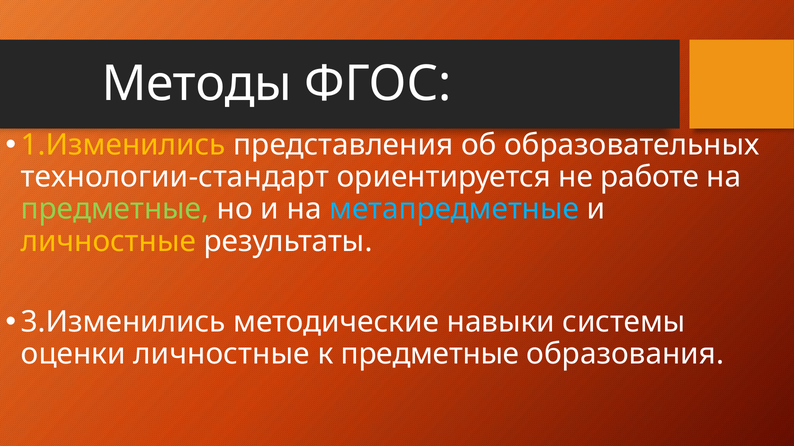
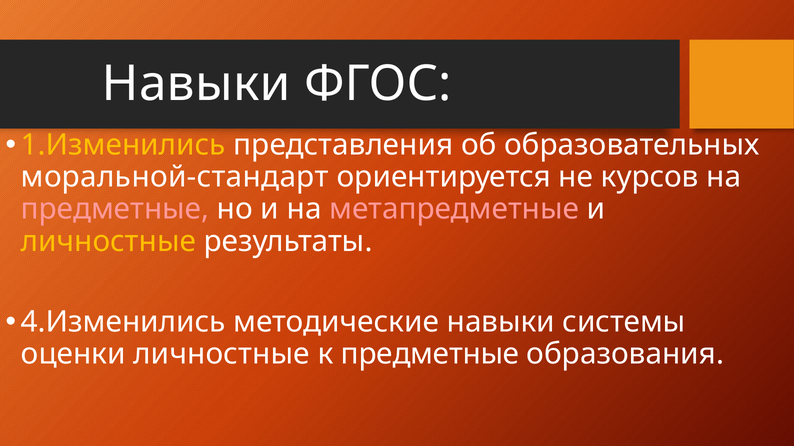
Методы: Методы -> Навыки (196, 84)
технологии-стандарт: технологии-стандарт -> моральной-стандарт (175, 177)
работе: работе -> курсов (650, 177)
предметные colour: light green -> pink (115, 209)
метапредметные colour: light blue -> pink (454, 209)
3.Изменились: 3.Изменились -> 4.Изменились (123, 322)
